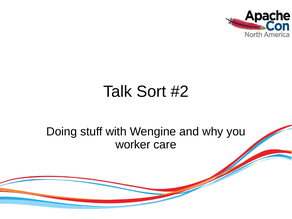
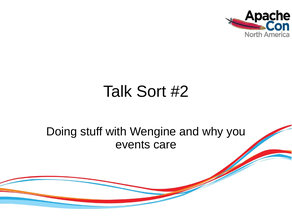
worker: worker -> events (133, 145)
